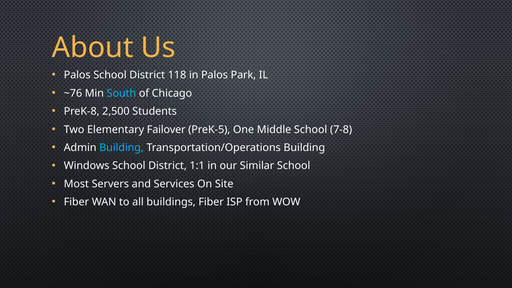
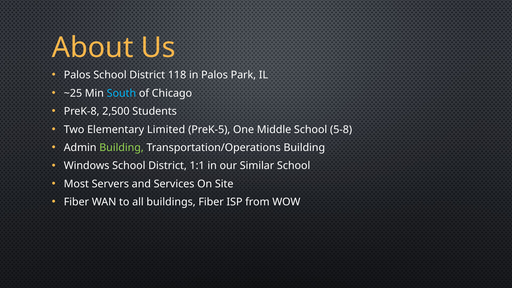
~76: ~76 -> ~25 (73, 93)
Failover: Failover -> Limited (166, 130)
7-8: 7-8 -> 5-8 (341, 130)
Building colour: light blue -> light green (122, 148)
